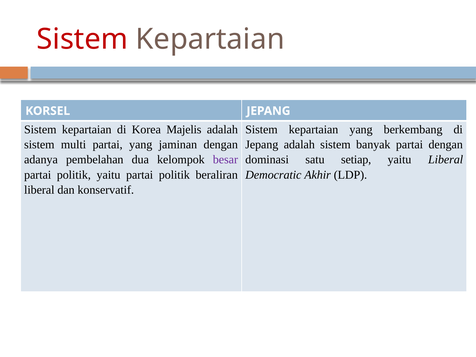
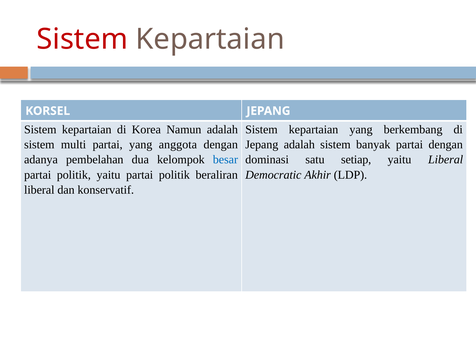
Majelis: Majelis -> Namun (184, 129)
jaminan: jaminan -> anggota (178, 145)
besar colour: purple -> blue (225, 160)
